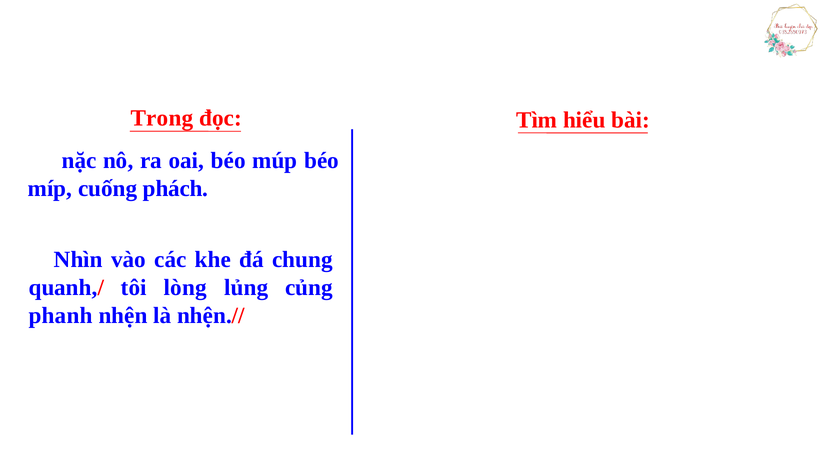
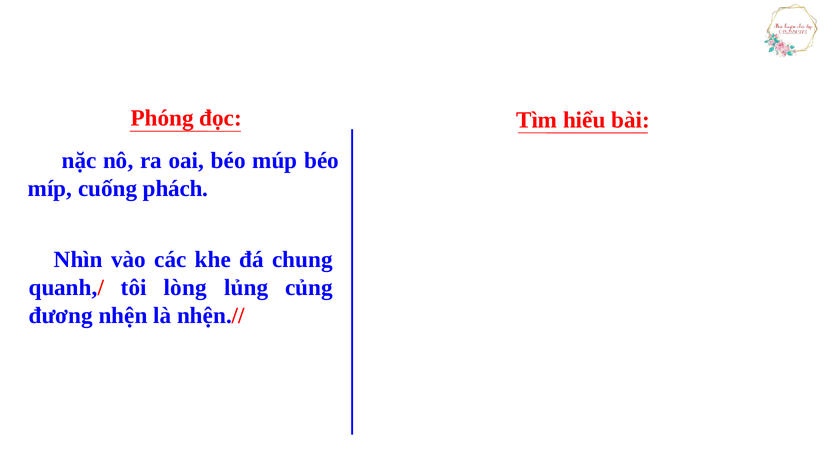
Trong: Trong -> Phóng (162, 118)
phanh: phanh -> đương (61, 315)
